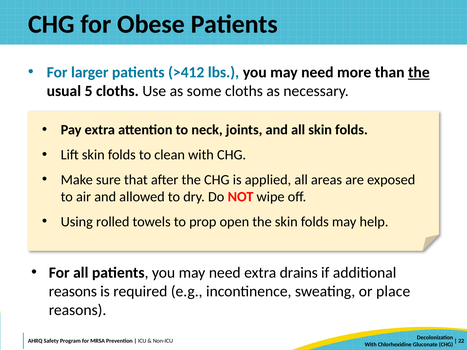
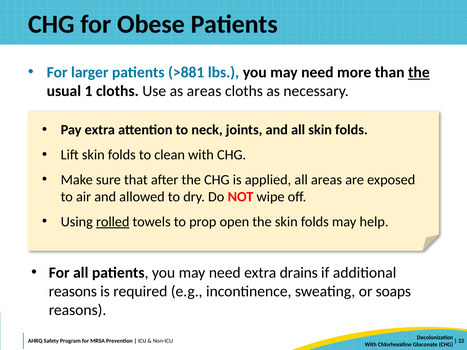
>412: >412 -> >881 (186, 72)
5: 5 -> 1 (89, 91)
as some: some -> areas (204, 91)
rolled underline: none -> present (113, 222)
place: place -> soaps (393, 291)
